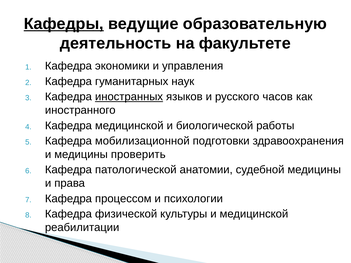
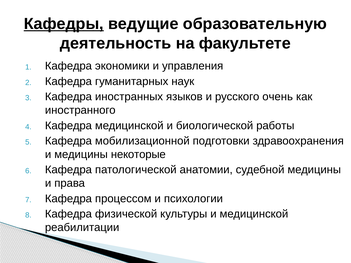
иностранных underline: present -> none (129, 97)
часов: часов -> очень (278, 97)
проверить: проверить -> некоторые (138, 155)
